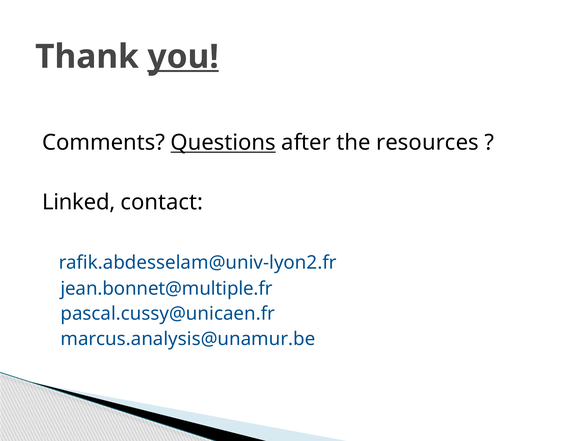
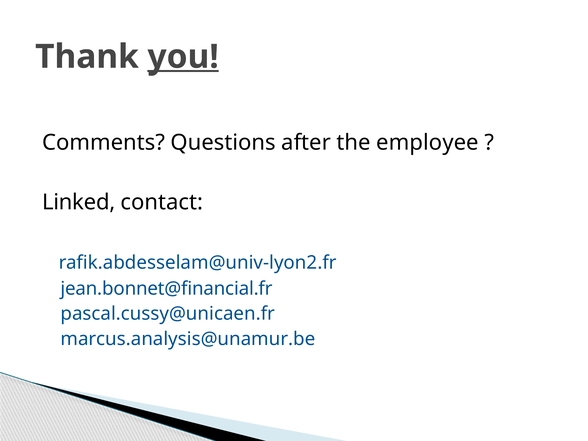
Questions underline: present -> none (223, 143)
resources: resources -> employee (427, 143)
jean.bonnet@multiple.fr: jean.bonnet@multiple.fr -> jean.bonnet@financial.fr (167, 289)
